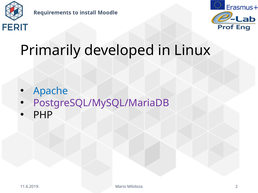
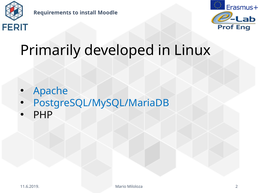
PostgreSQL/MySQL/MariaDB colour: purple -> blue (101, 103)
